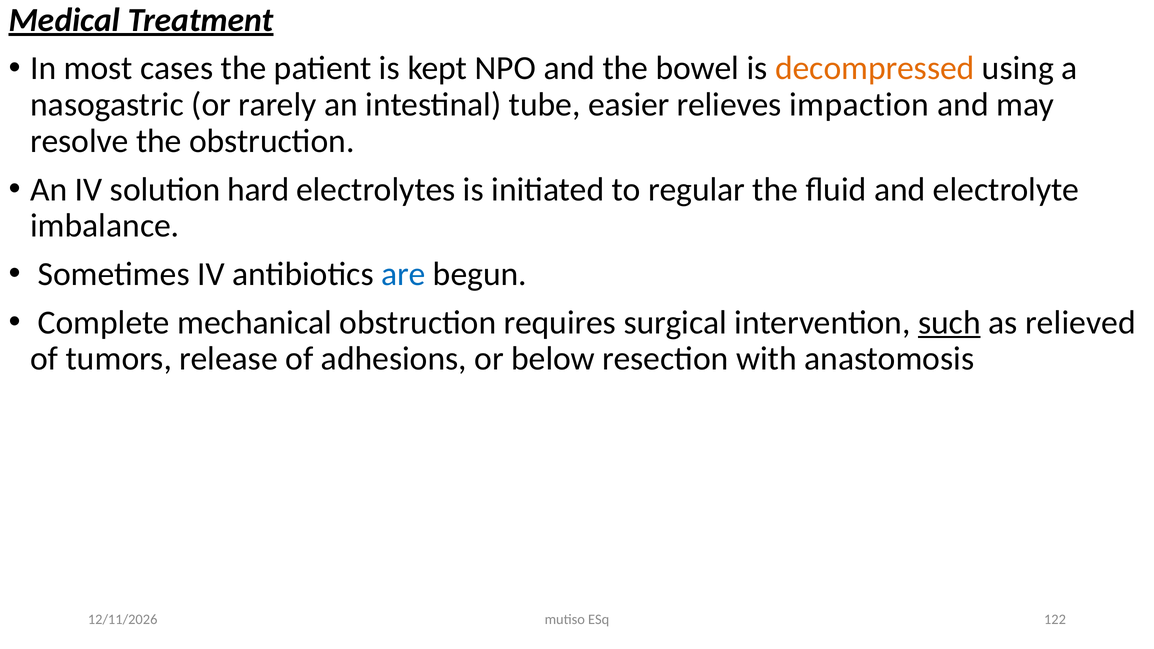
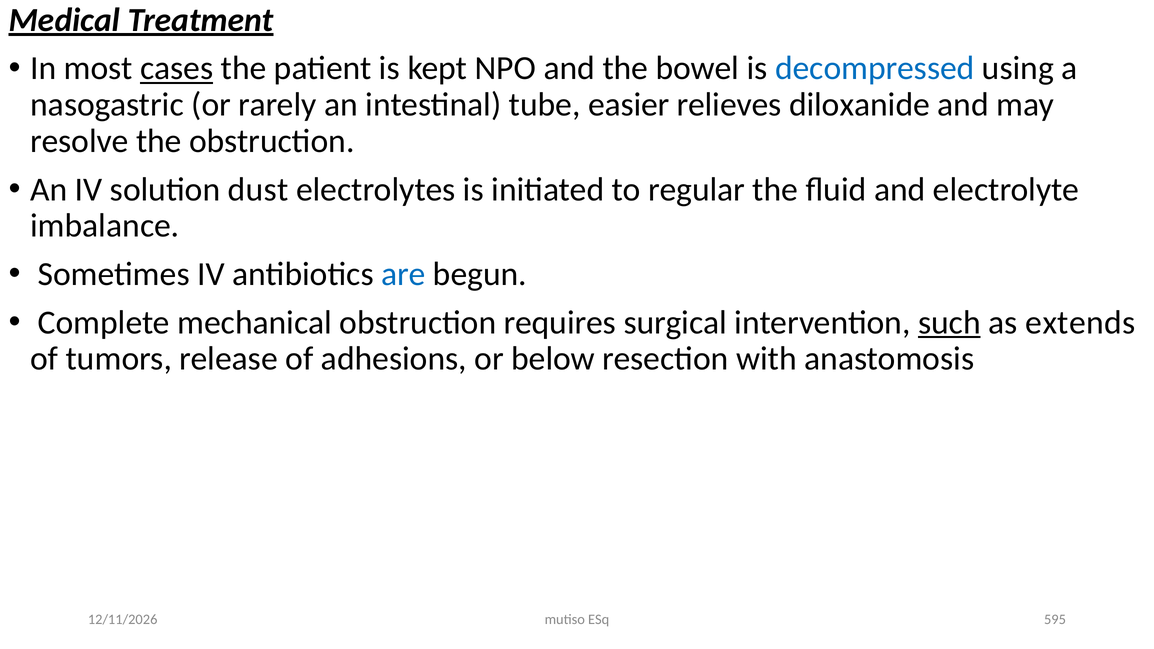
cases underline: none -> present (177, 68)
decompressed colour: orange -> blue (875, 68)
impaction: impaction -> diloxanide (859, 105)
hard: hard -> dust (258, 189)
relieved: relieved -> extends (1080, 323)
122: 122 -> 595 (1055, 620)
